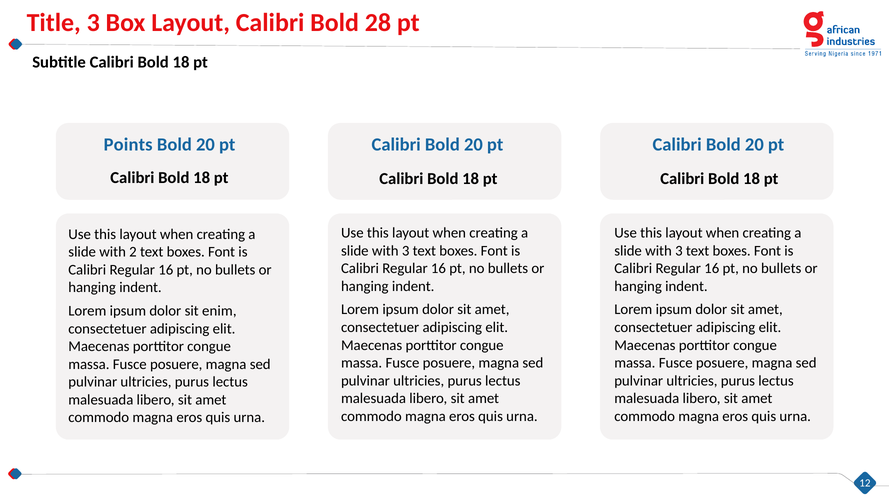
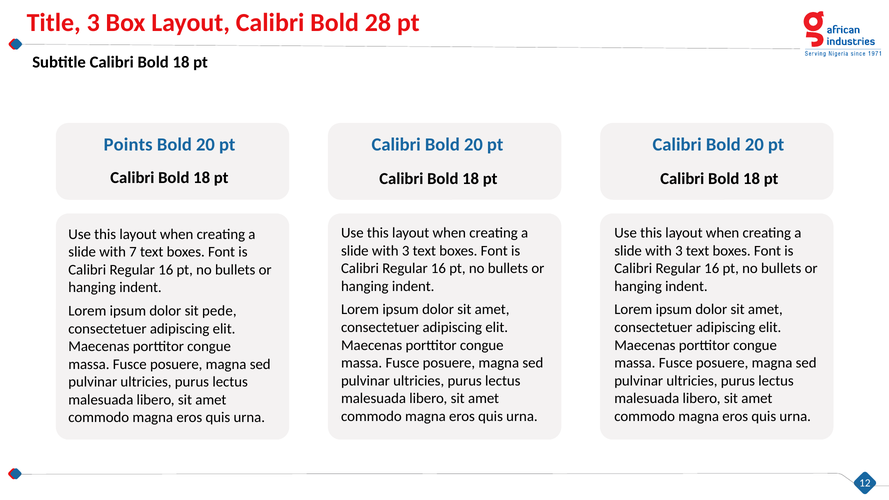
2: 2 -> 7 (133, 252)
enim: enim -> pede (219, 311)
